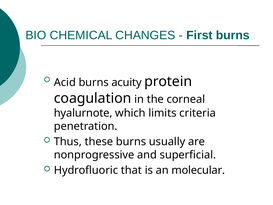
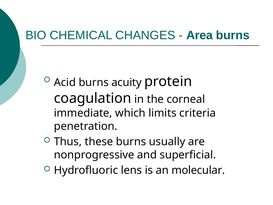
First: First -> Area (200, 35)
hyalurnote: hyalurnote -> immediate (83, 113)
that: that -> lens (131, 170)
